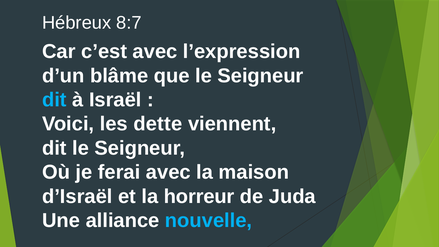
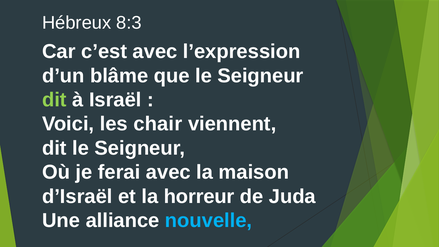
8:7: 8:7 -> 8:3 (129, 23)
dit colour: light blue -> light green (54, 100)
dette: dette -> chair (158, 124)
